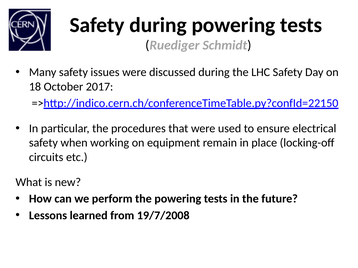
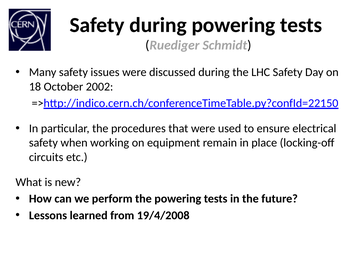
2017: 2017 -> 2002 (100, 87)
19/7/2008: 19/7/2008 -> 19/4/2008 (163, 216)
